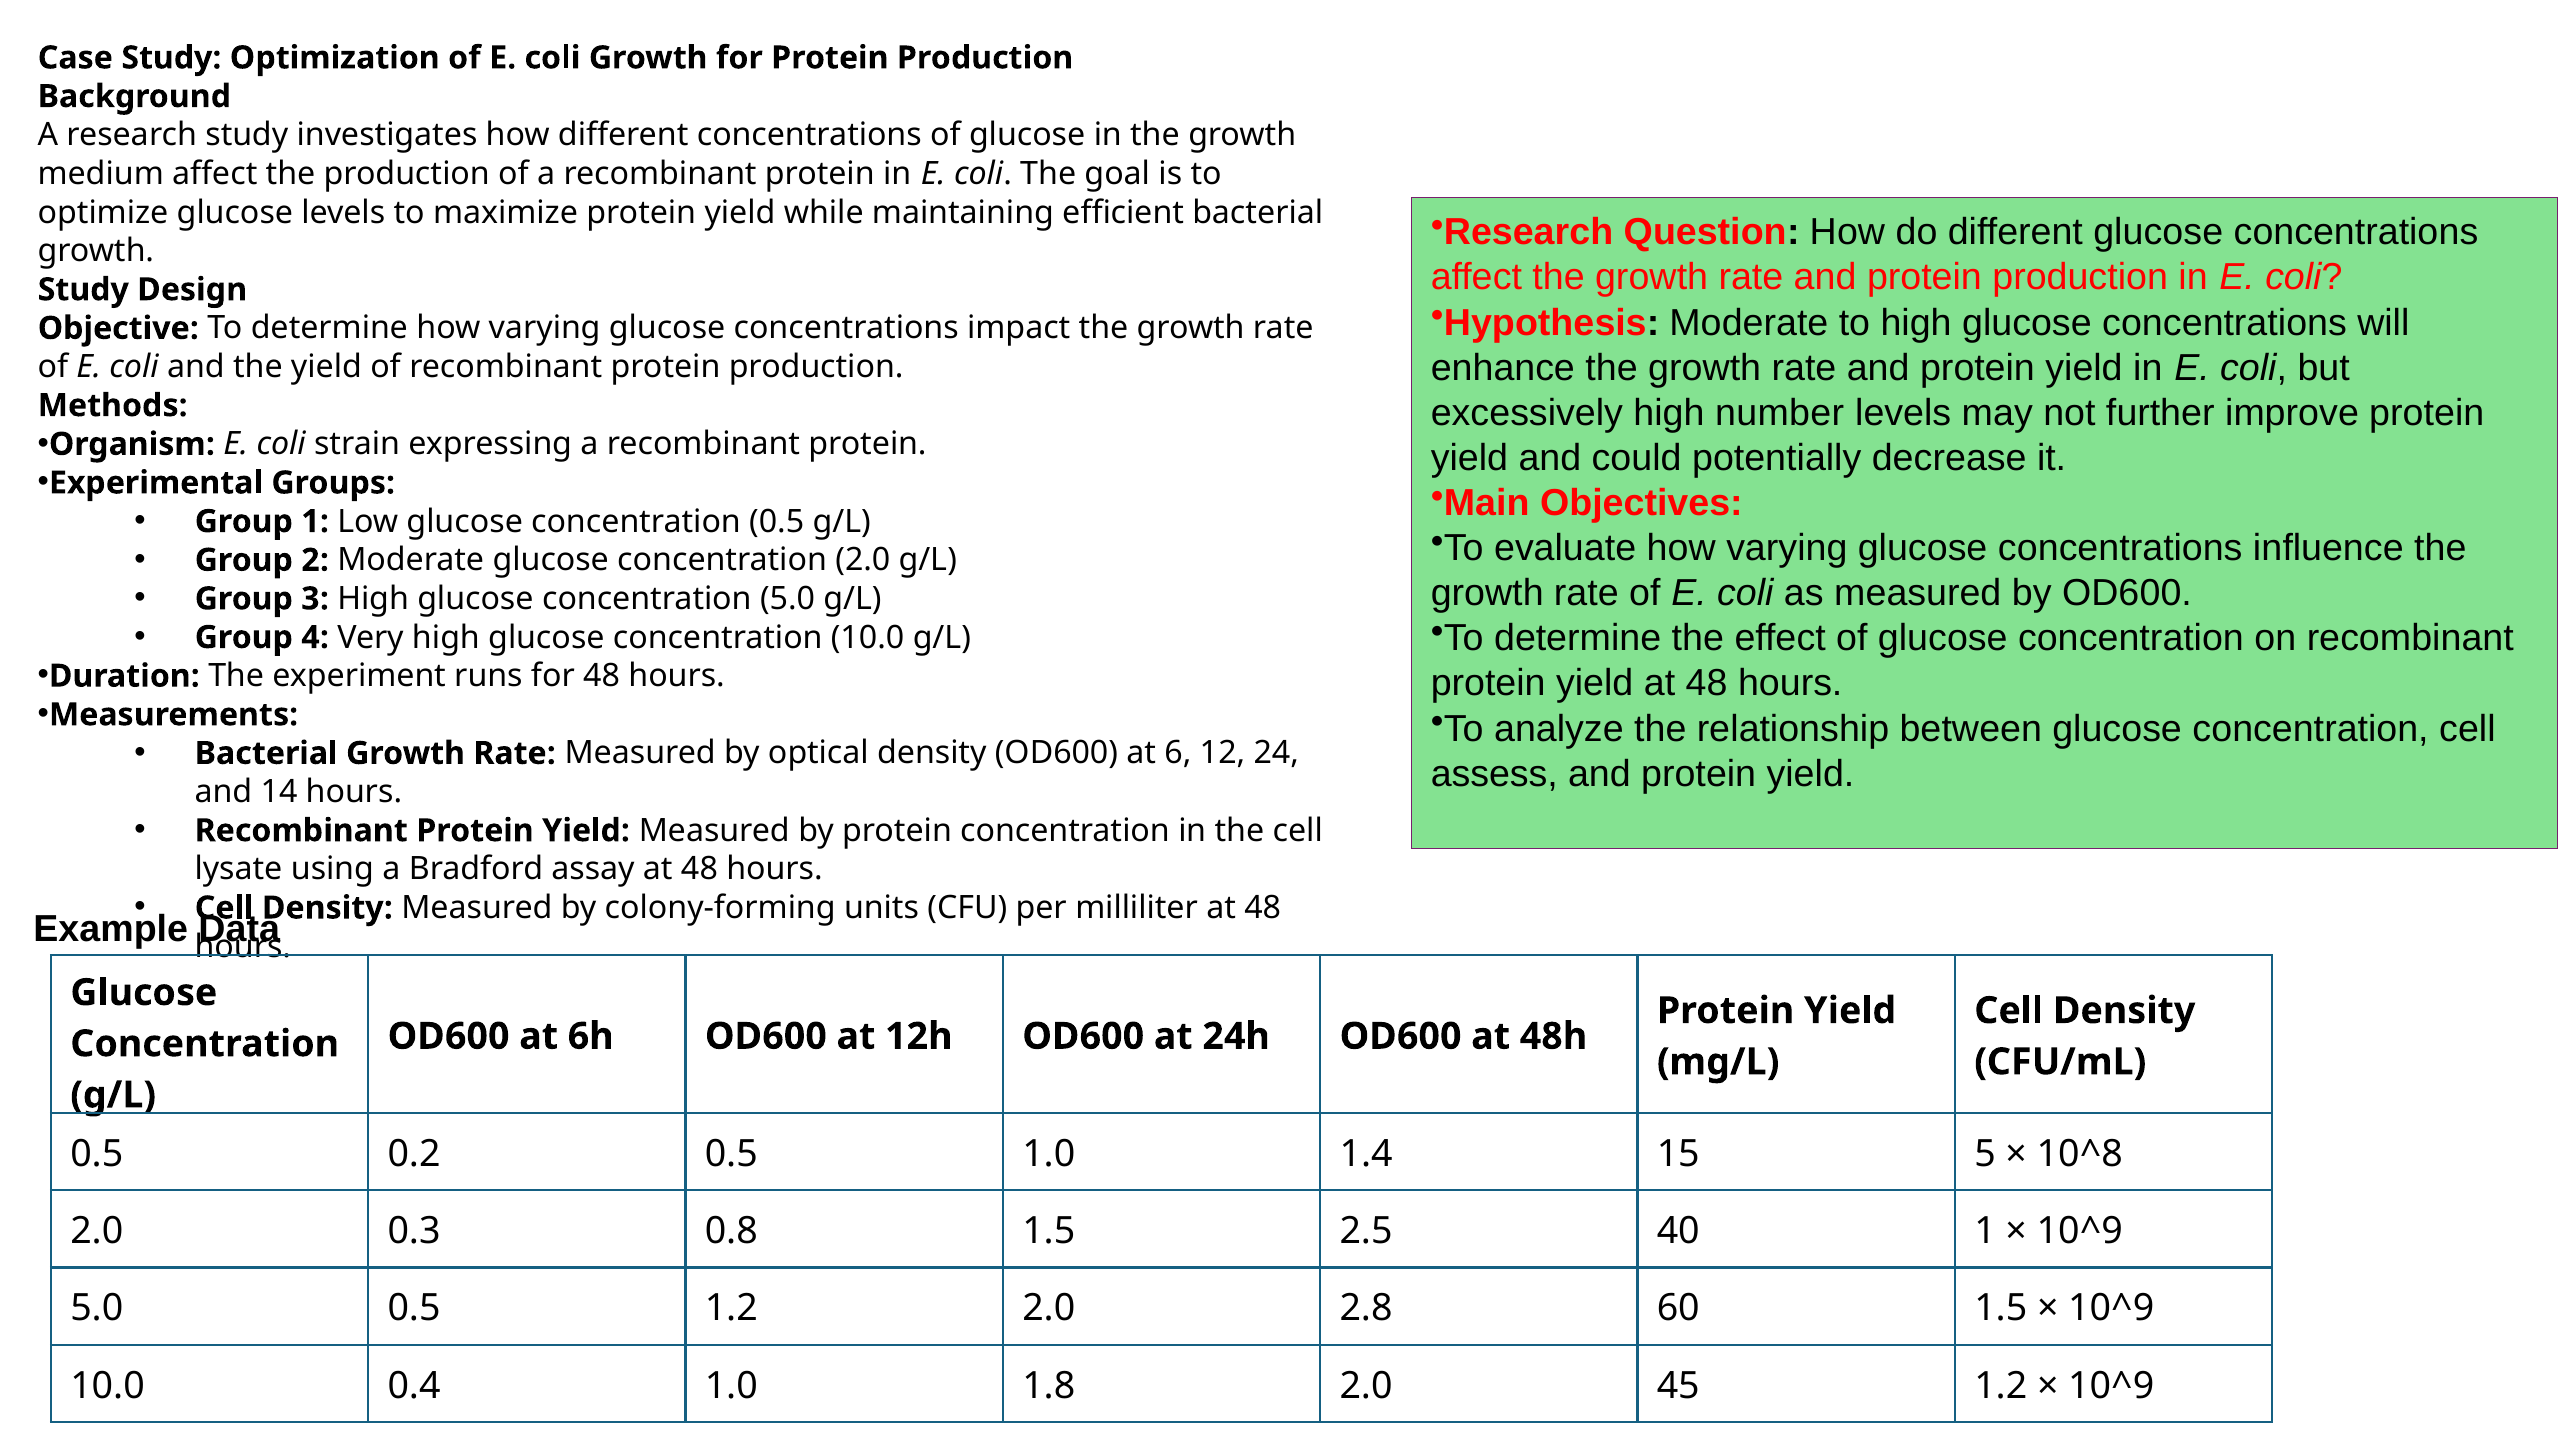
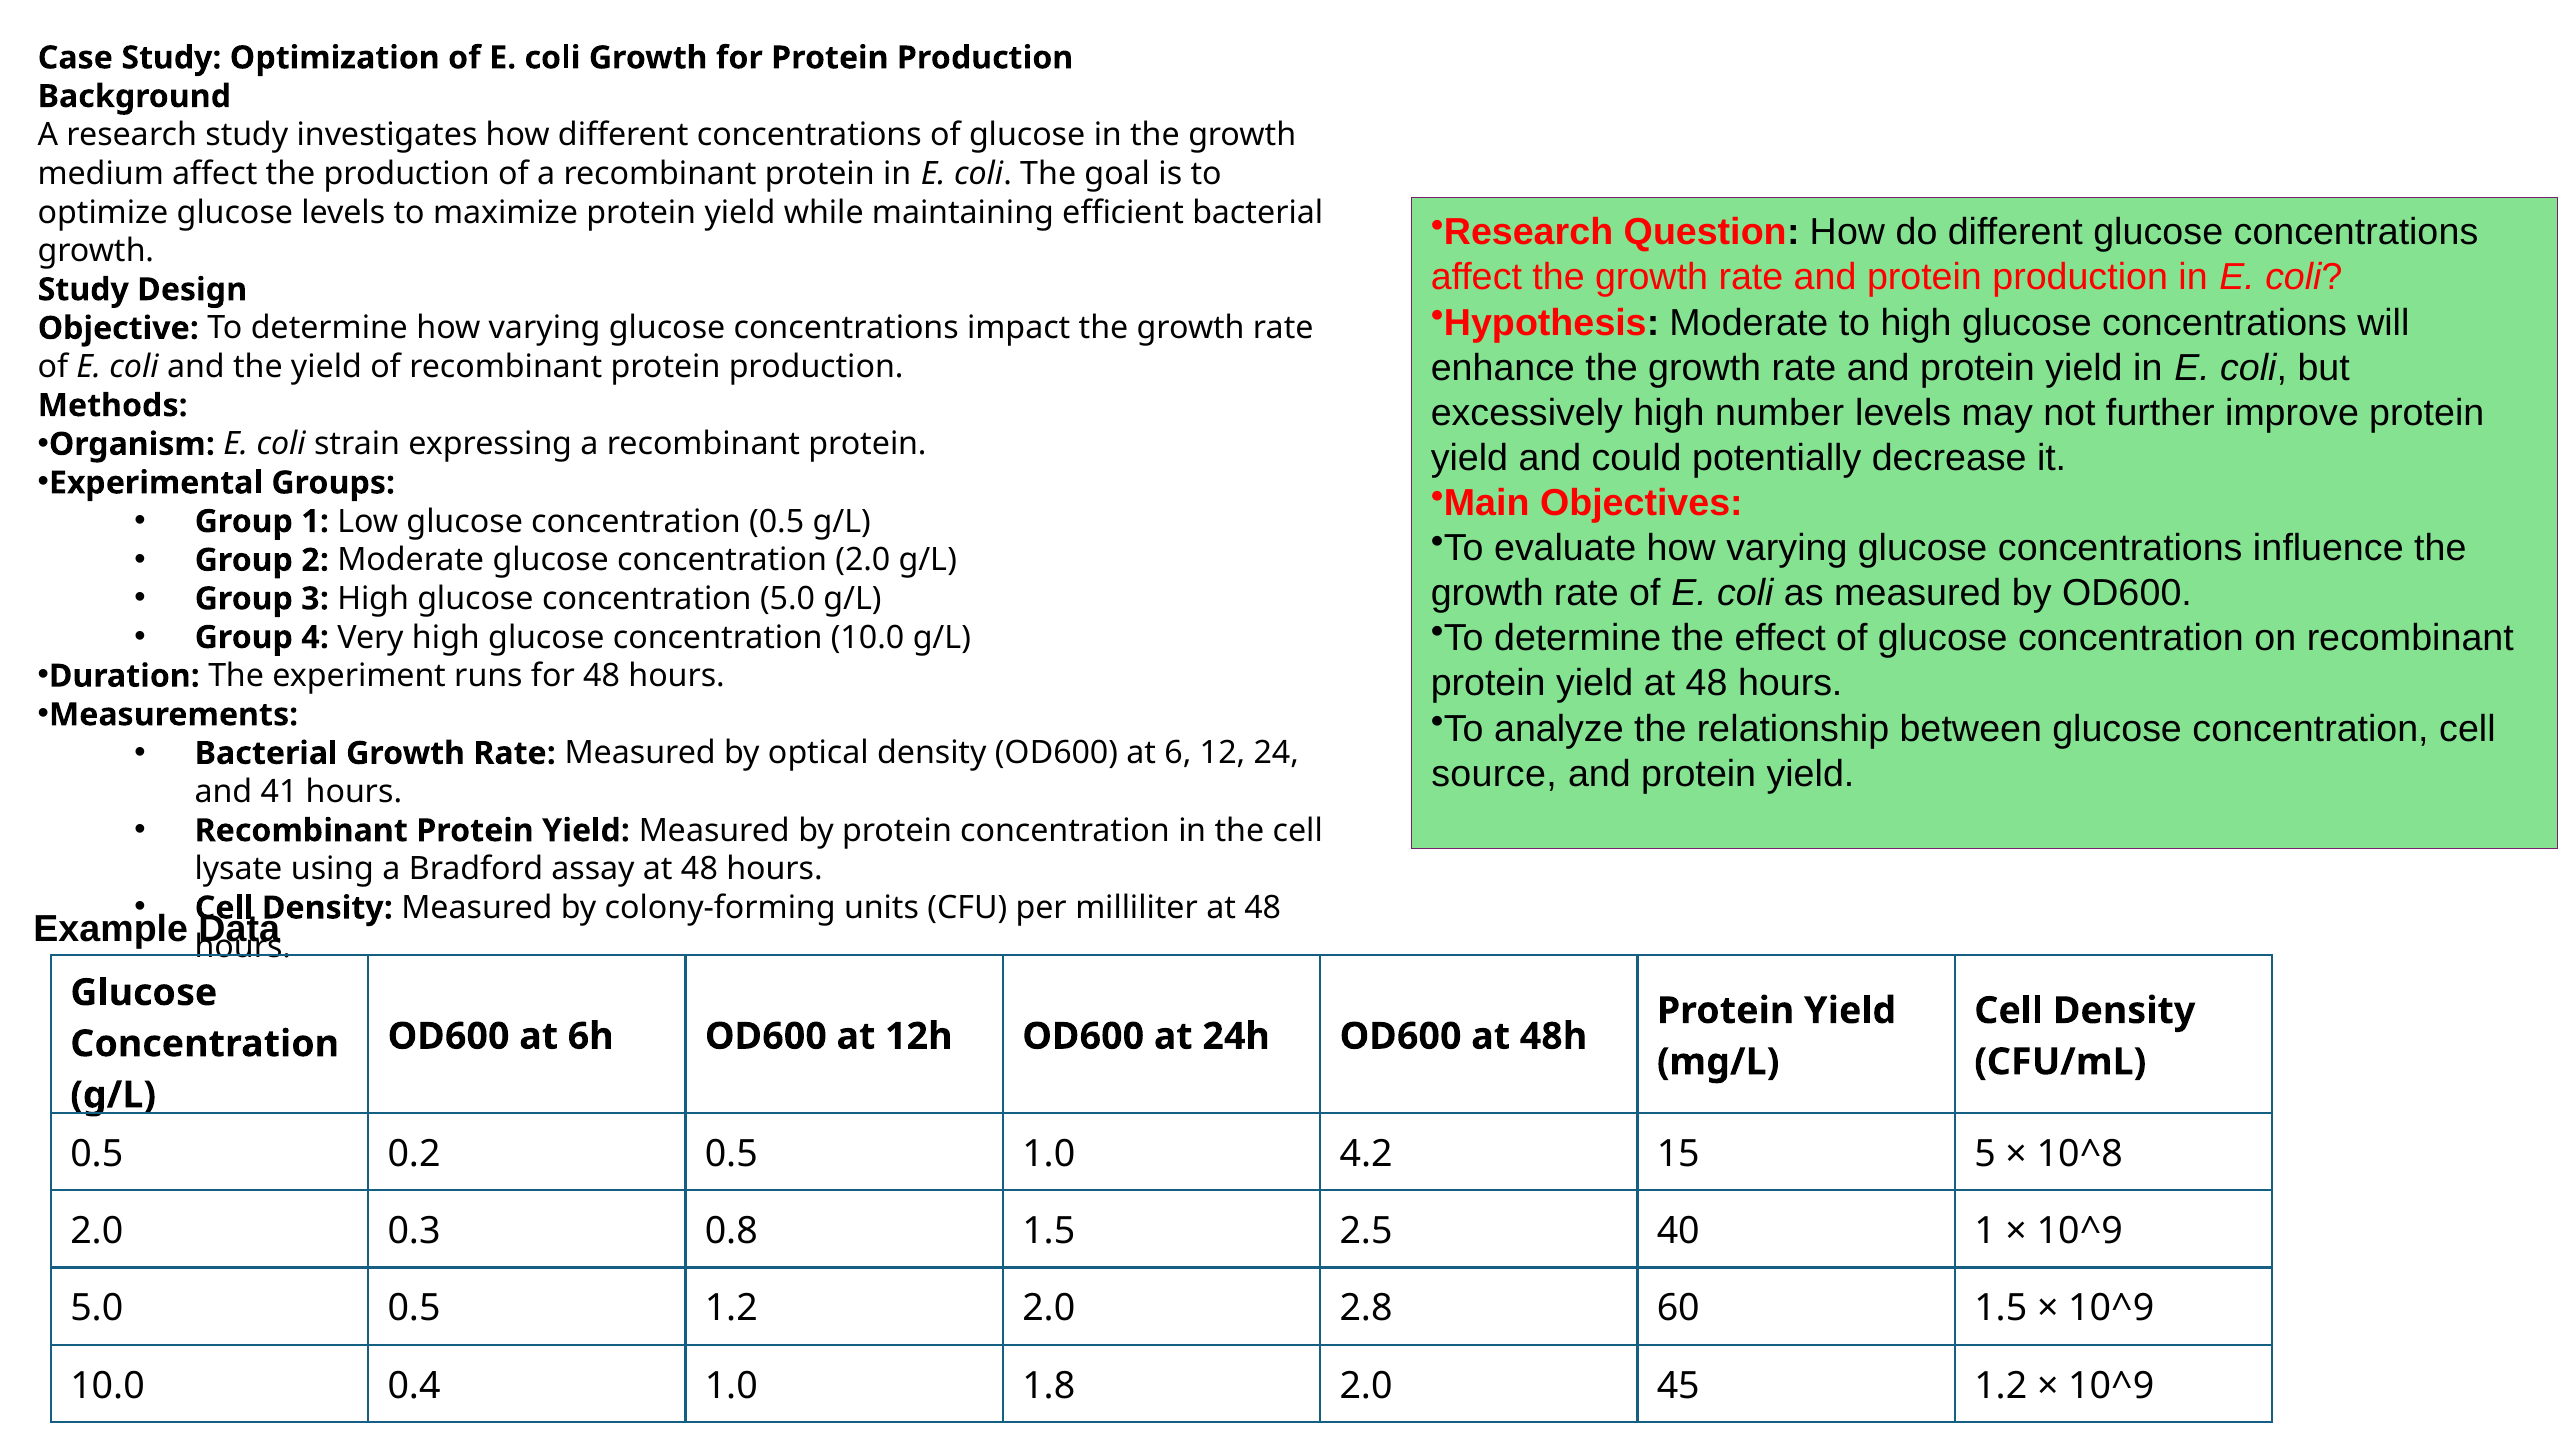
assess: assess -> source (1494, 774)
14: 14 -> 41 (279, 792)
1.4: 1.4 -> 4.2 (1366, 1154)
